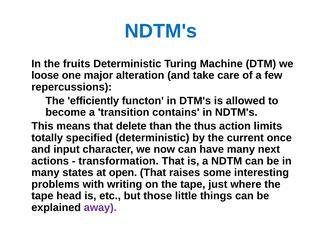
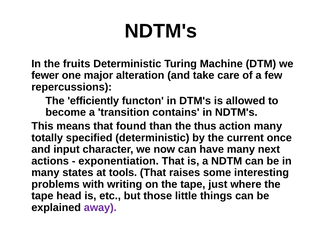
NDTM's colour: blue -> black (161, 31)
loose: loose -> fewer (45, 75)
delete: delete -> found (131, 126)
action limits: limits -> many (268, 126)
transformation: transformation -> exponentiation (119, 161)
open: open -> tools (123, 172)
